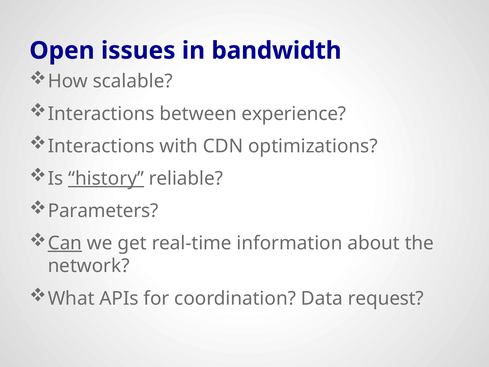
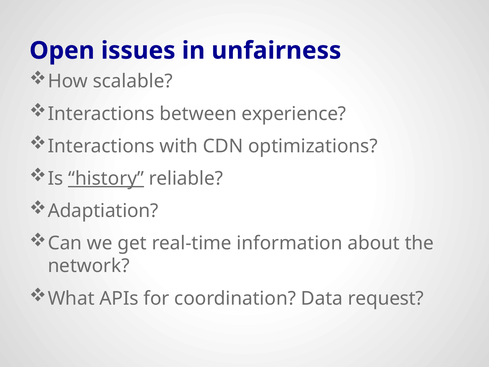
bandwidth: bandwidth -> unfairness (276, 51)
Parameters: Parameters -> Adaptiation (103, 211)
Can underline: present -> none (65, 243)
